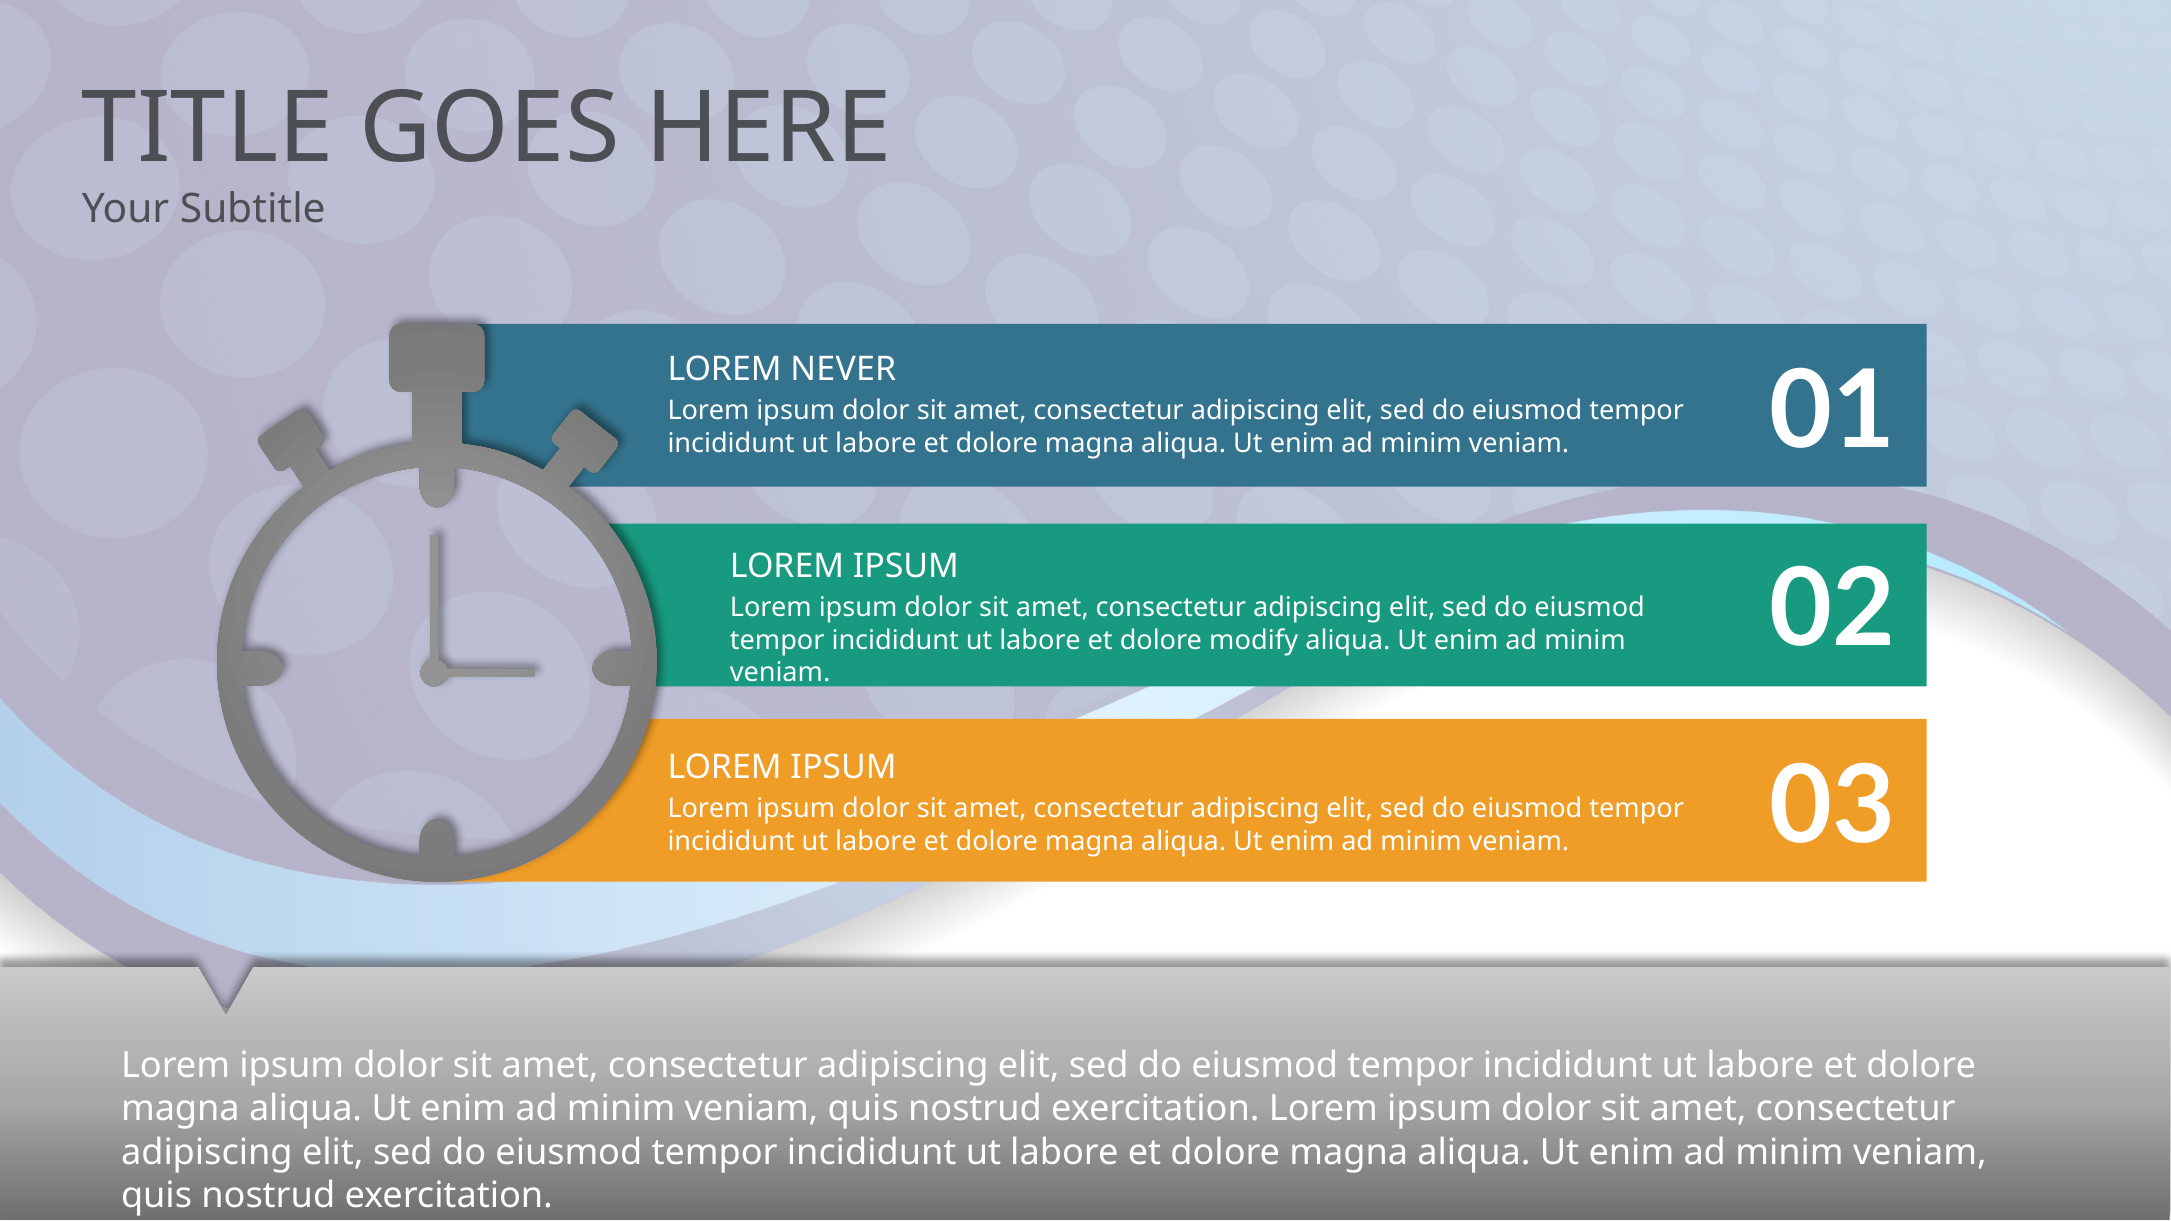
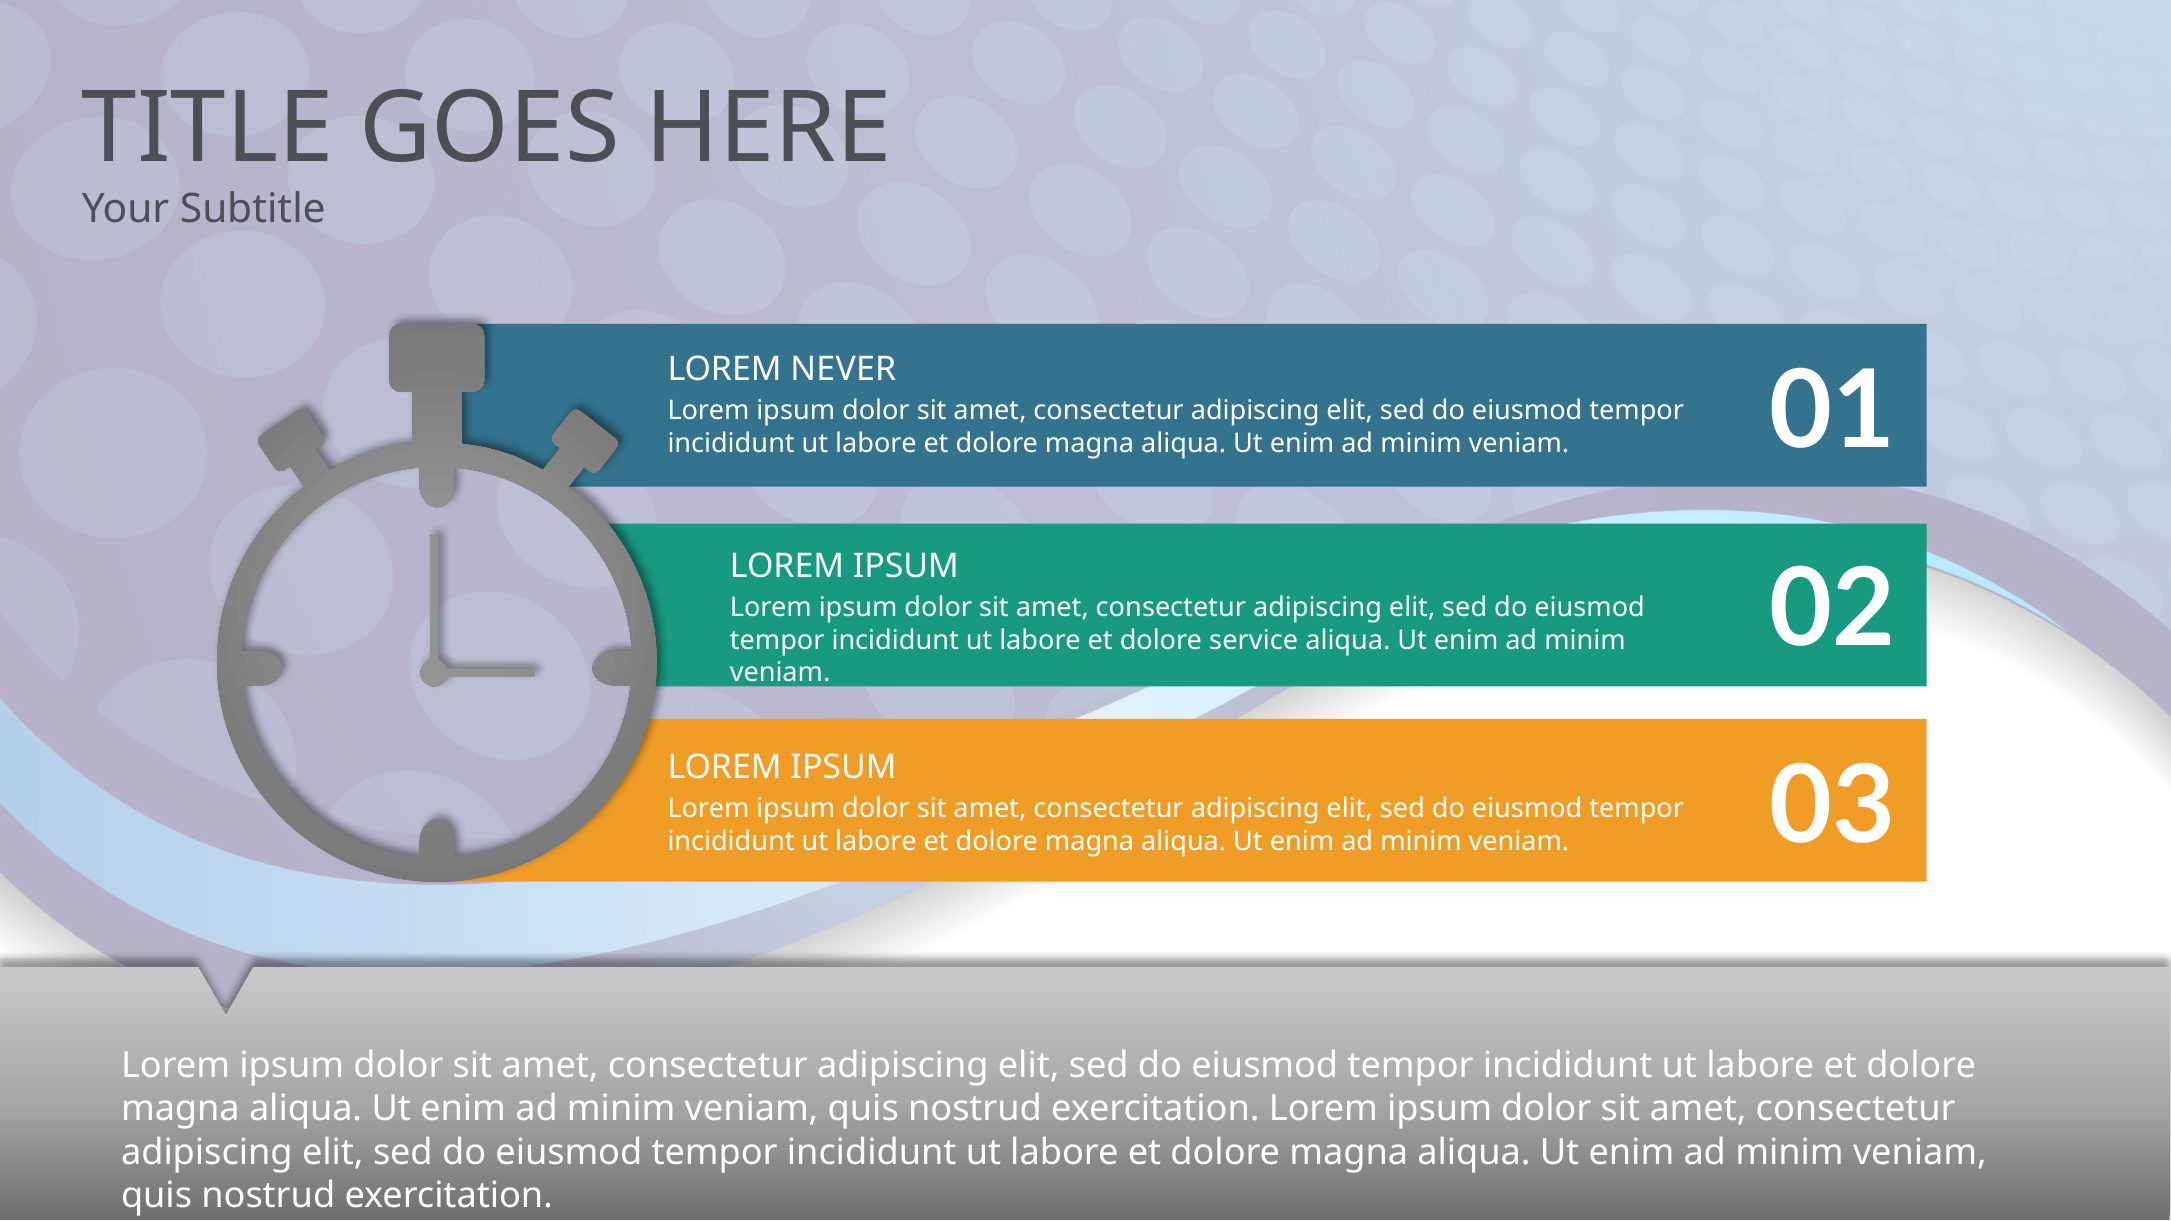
modify: modify -> service (1254, 640)
